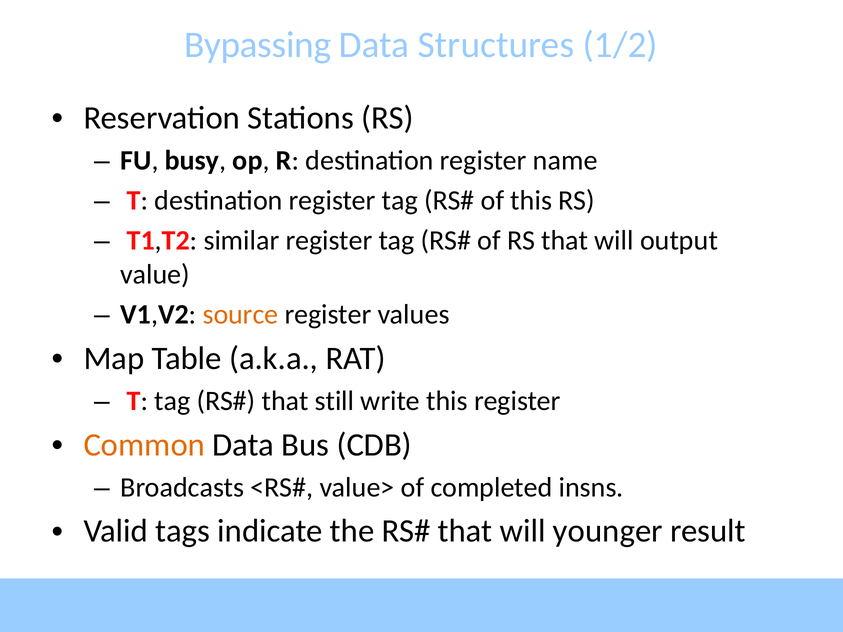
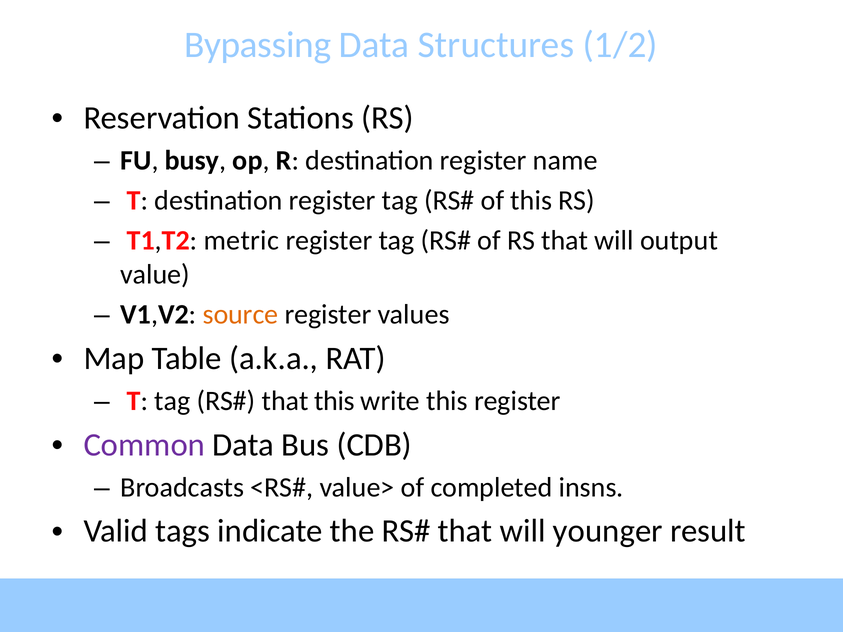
similar: similar -> metric (241, 240)
that still: still -> this (335, 401)
Common colour: orange -> purple (144, 445)
